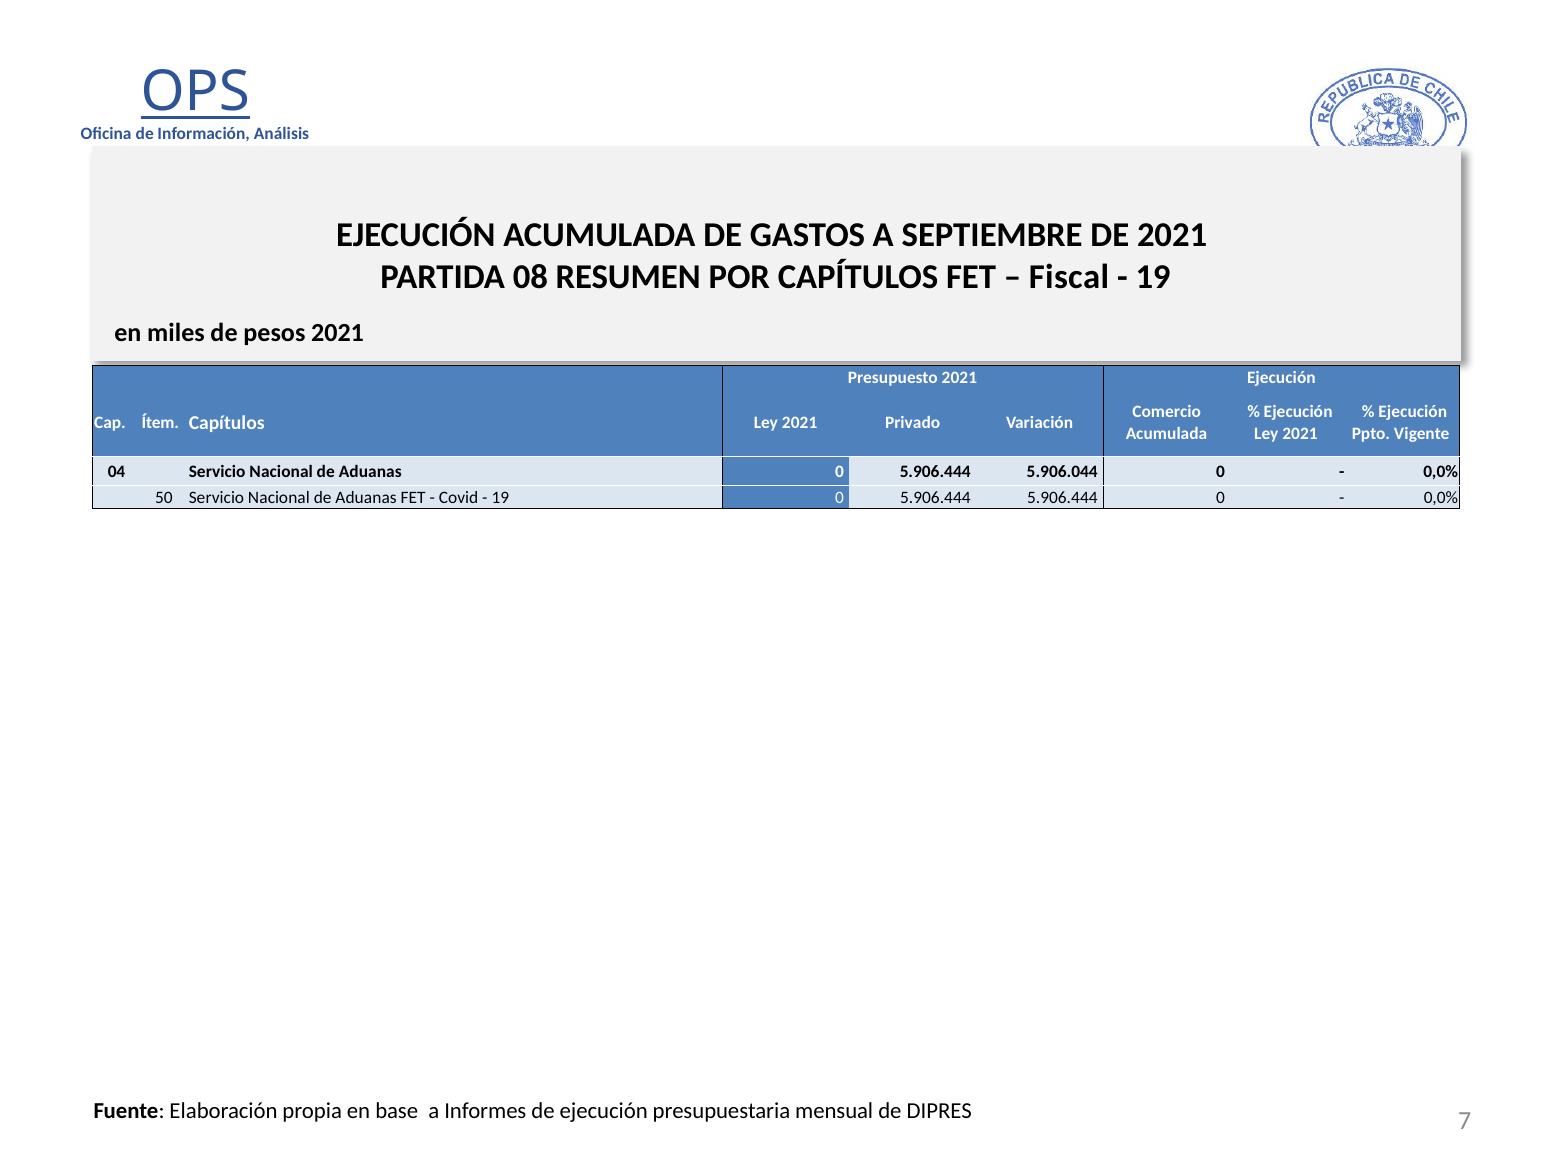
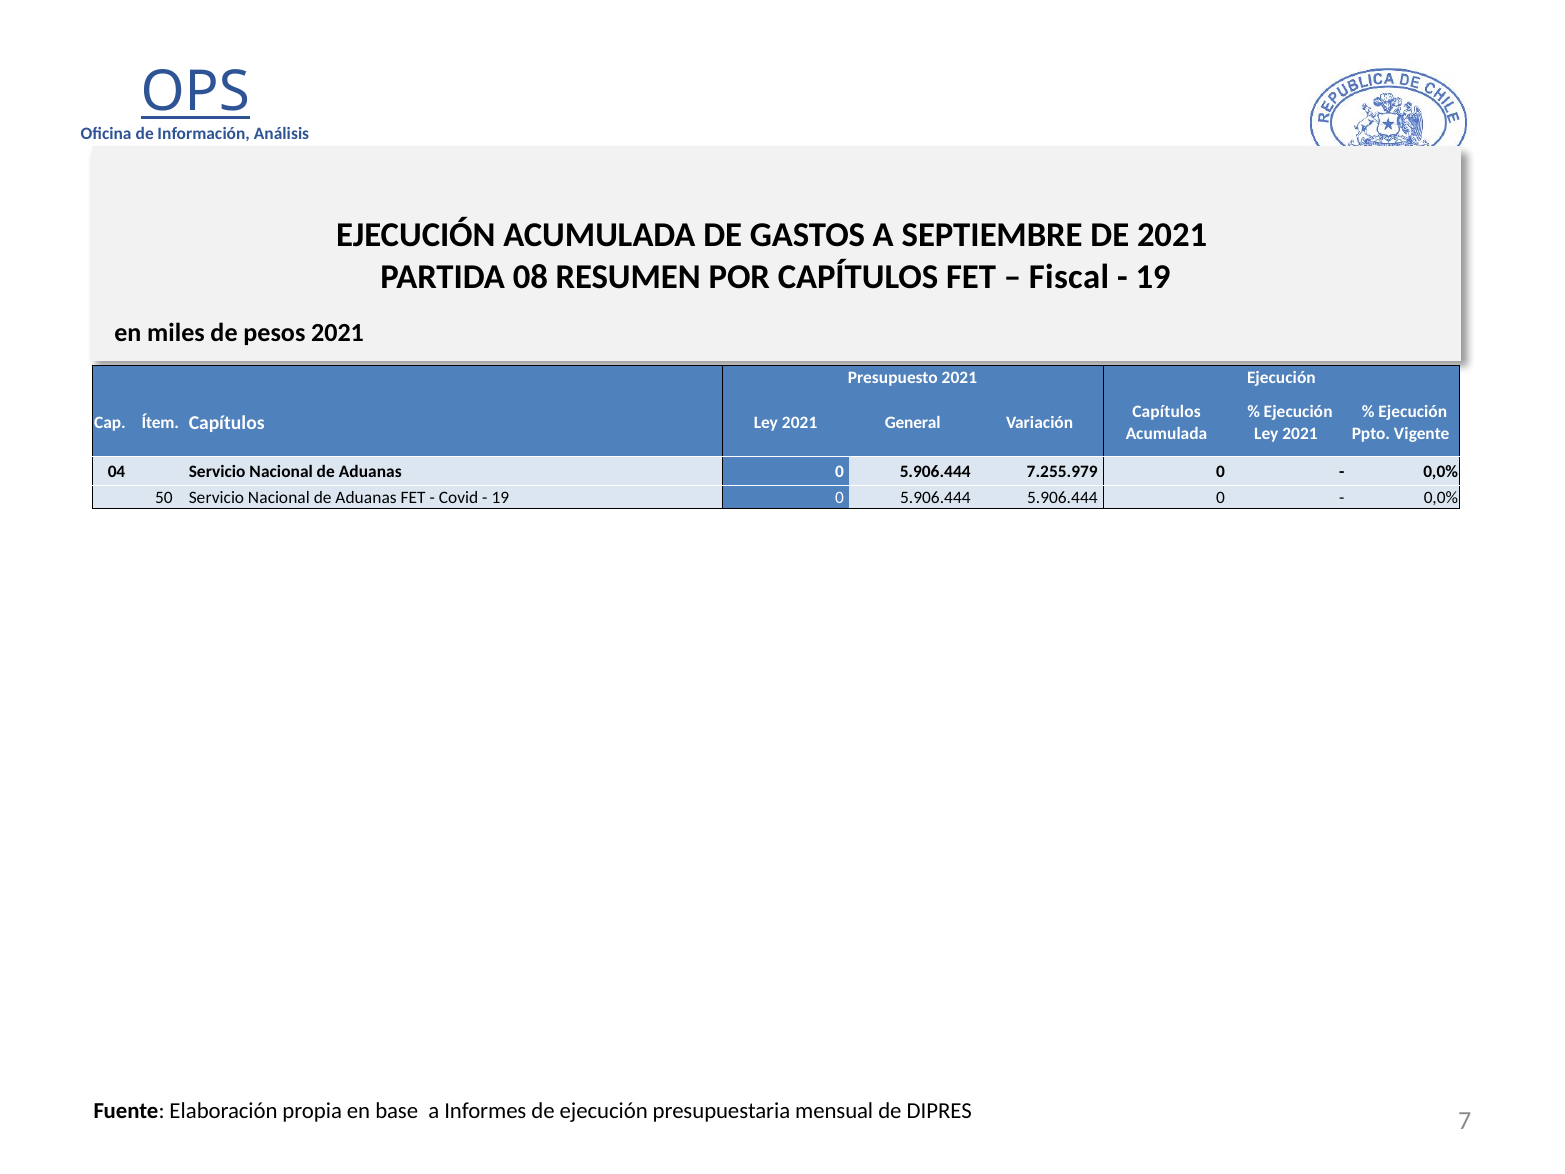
Comercio: Comercio -> Capítulos (1167, 412)
Privado: Privado -> General (913, 423)
5.906.044: 5.906.044 -> 7.255.979 (1062, 472)
